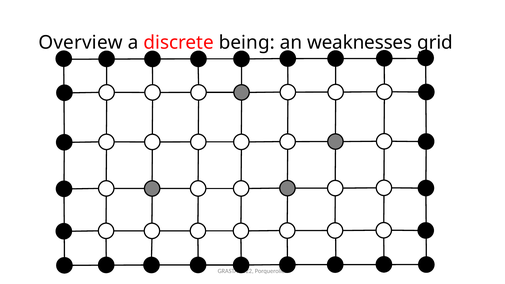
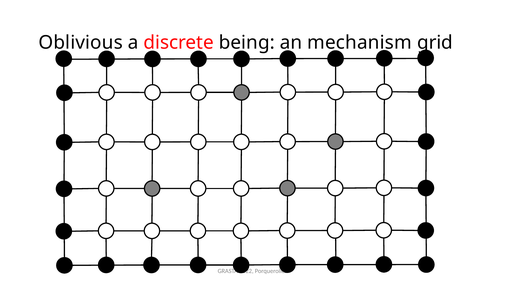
Overview: Overview -> Oblivious (81, 42)
weaknesses: weaknesses -> mechanism (359, 42)
